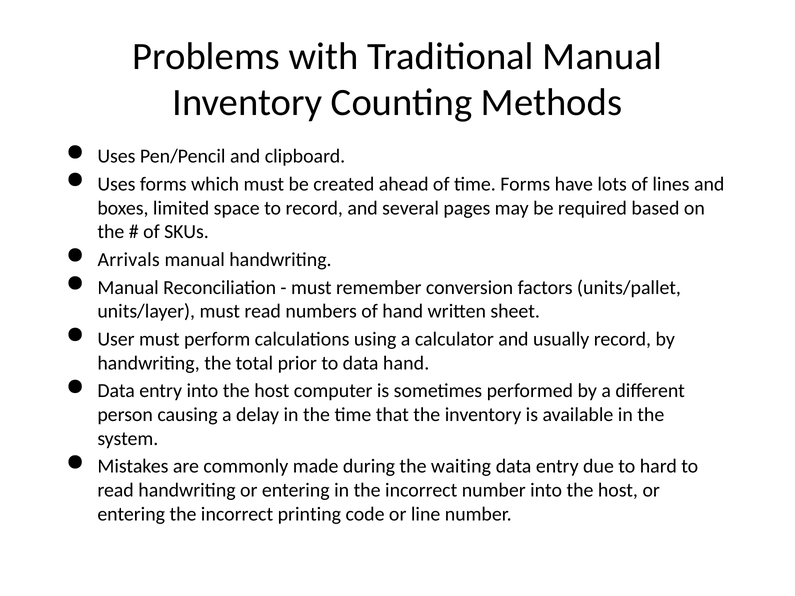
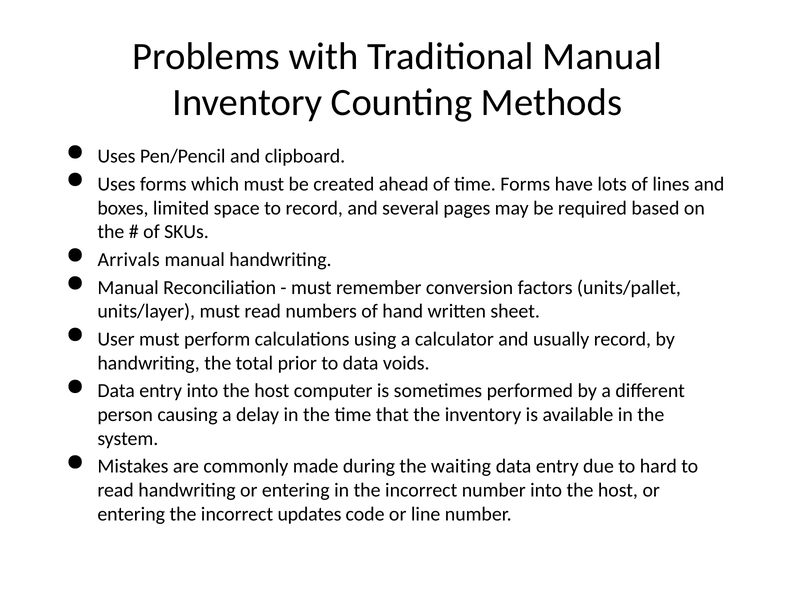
data hand: hand -> voids (406, 363)
printing: printing -> updates (309, 514)
